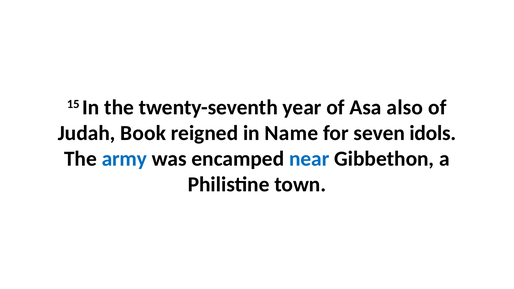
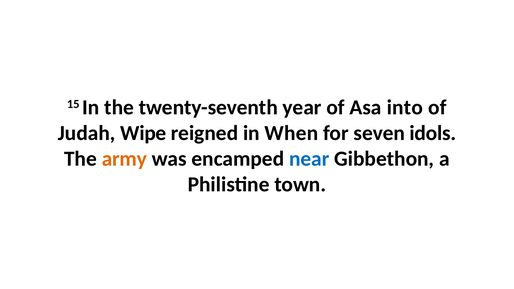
also: also -> into (405, 107)
Book: Book -> Wipe (143, 133)
Name: Name -> When (291, 133)
army colour: blue -> orange (124, 159)
